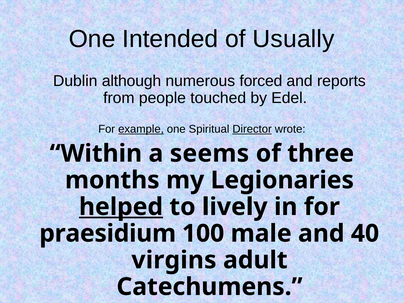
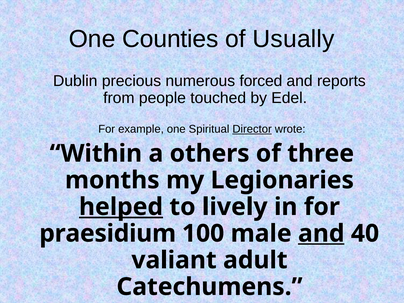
Intended: Intended -> Counties (170, 39)
although: although -> precious (131, 81)
example underline: present -> none (141, 129)
seems: seems -> others (210, 154)
and underline: none -> present (321, 233)
virgins: virgins -> valiant (174, 260)
